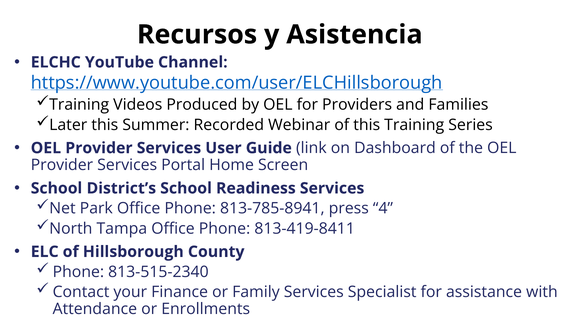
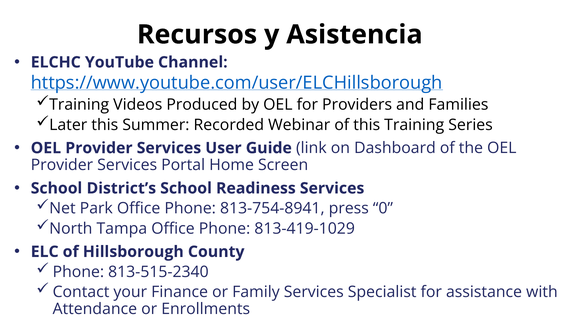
813-785-8941: 813-785-8941 -> 813-754-8941 (272, 209)
4: 4 -> 0 (383, 209)
813-419-8411: 813-419-8411 -> 813-419-1029 (305, 229)
